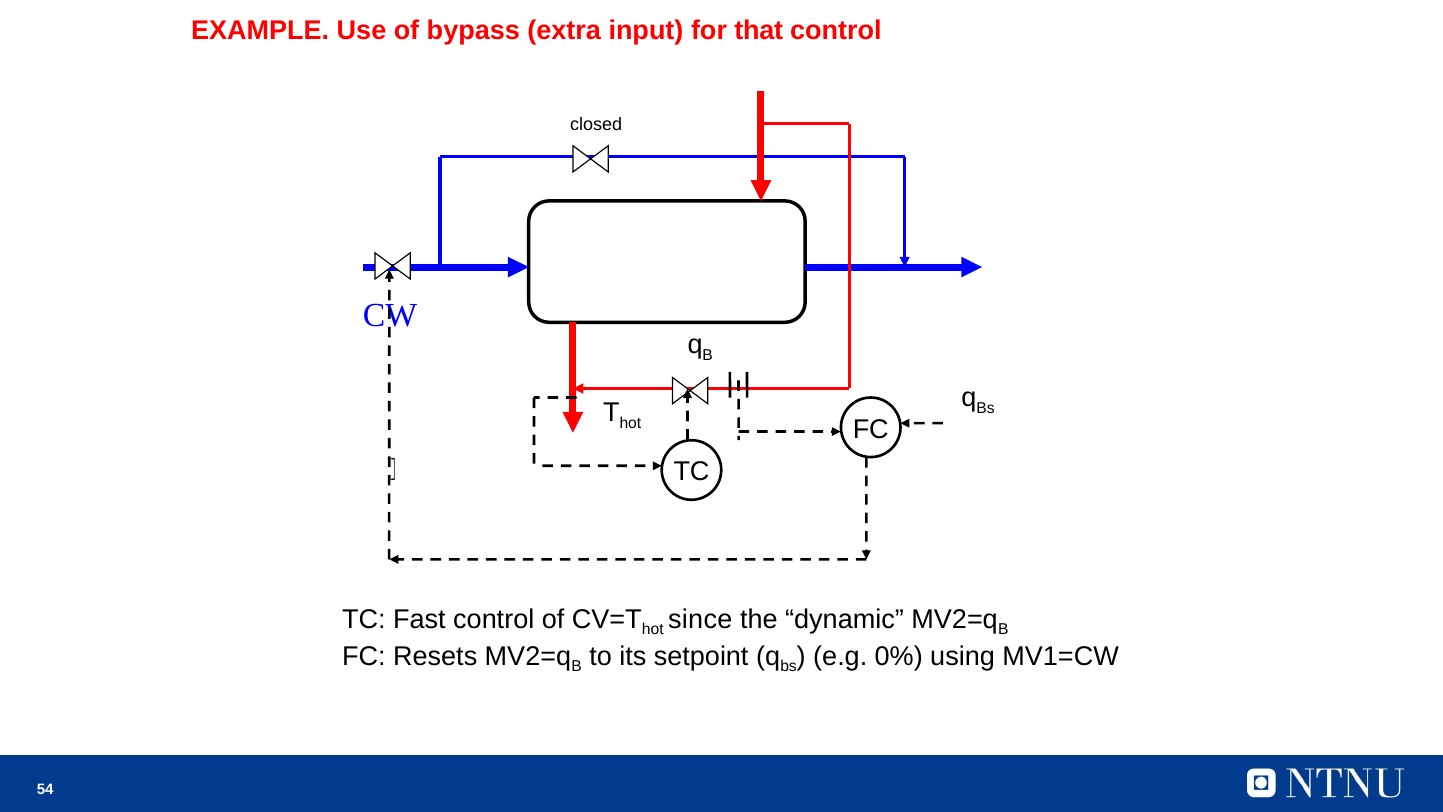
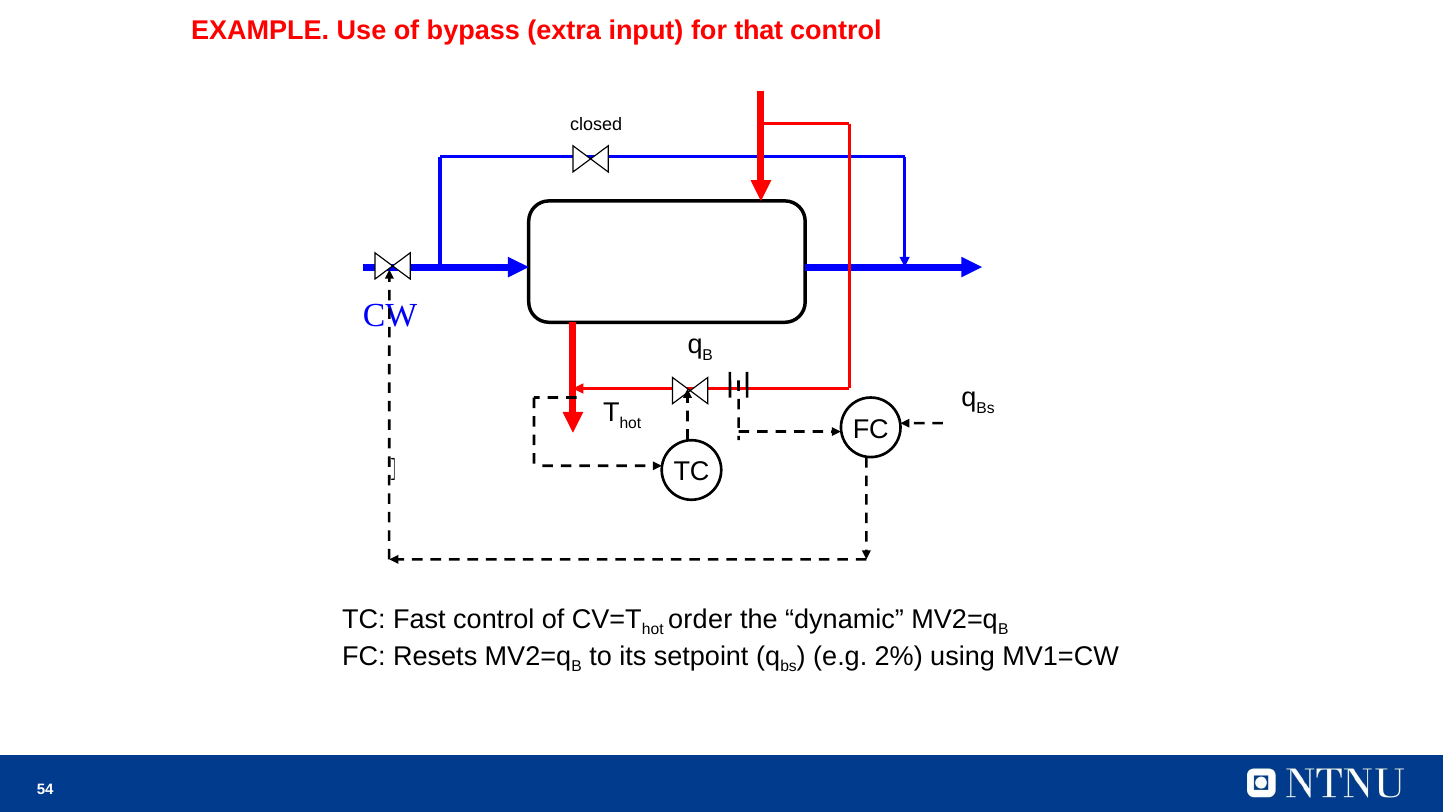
since: since -> order (700, 619)
0%: 0% -> 2% (899, 656)
